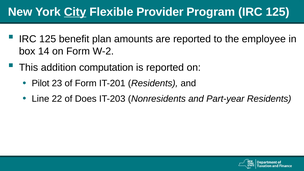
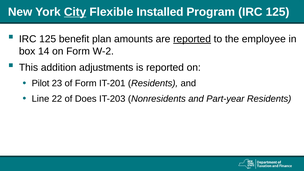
Provider: Provider -> Installed (160, 12)
reported underline: none -> present (192, 39)
computation: computation -> adjustments (106, 68)
